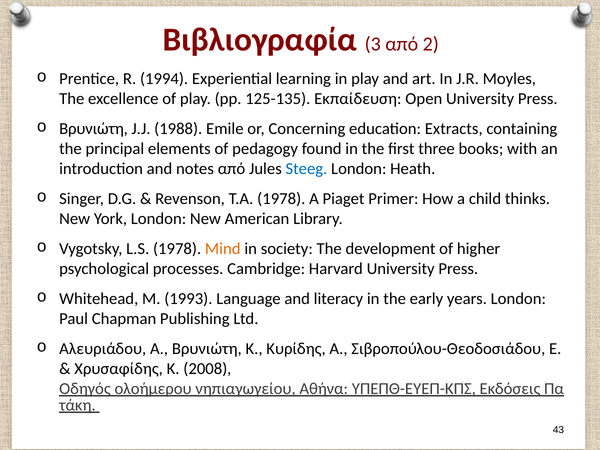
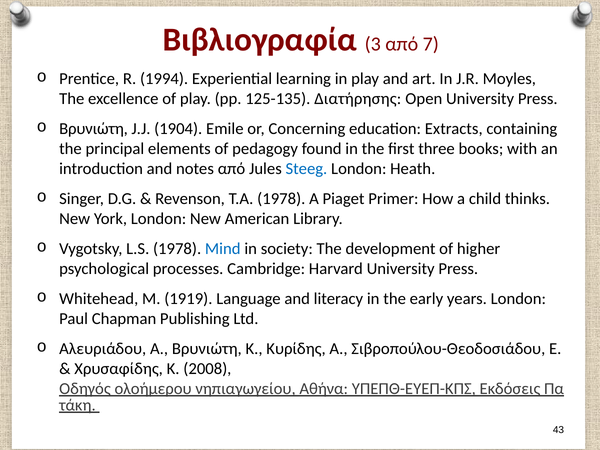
2: 2 -> 7 (431, 44)
Εκπαίδευση: Εκπαίδευση -> Διατήρησης (358, 99)
1988: 1988 -> 1904 (178, 129)
Mind colour: orange -> blue (223, 249)
1993: 1993 -> 1919 (188, 299)
